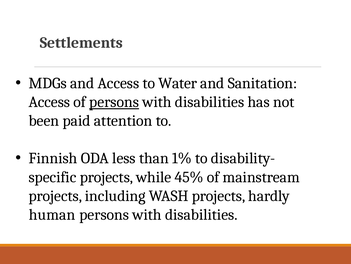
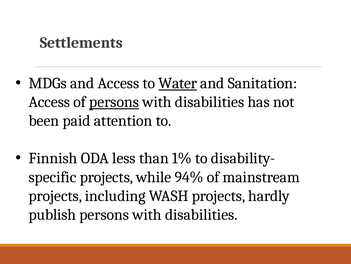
Water underline: none -> present (178, 83)
45%: 45% -> 94% (189, 177)
human: human -> publish (52, 214)
